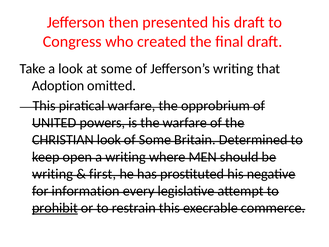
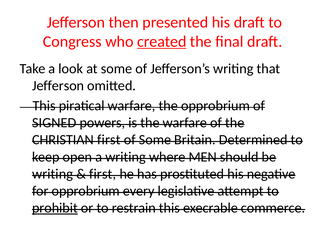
created underline: none -> present (162, 41)
Adoption: Adoption -> Jefferson (58, 86)
UNITED: UNITED -> SIGNED (54, 123)
CHRISTIAN look: look -> first (109, 140)
for information: information -> opprobrium (86, 191)
